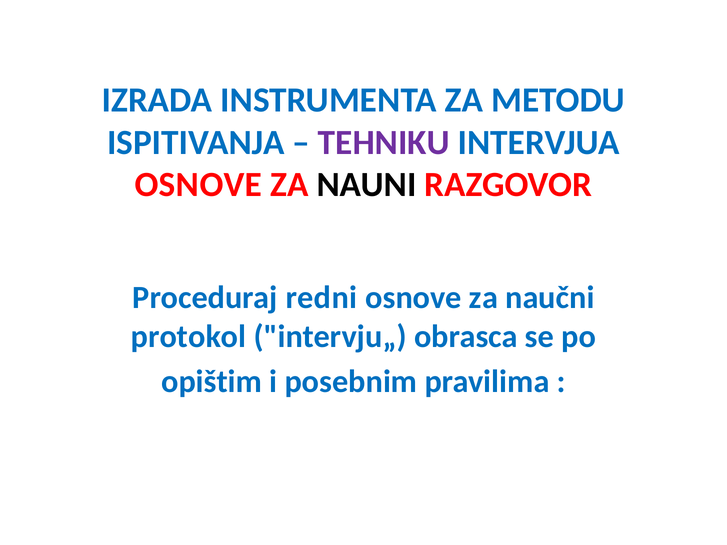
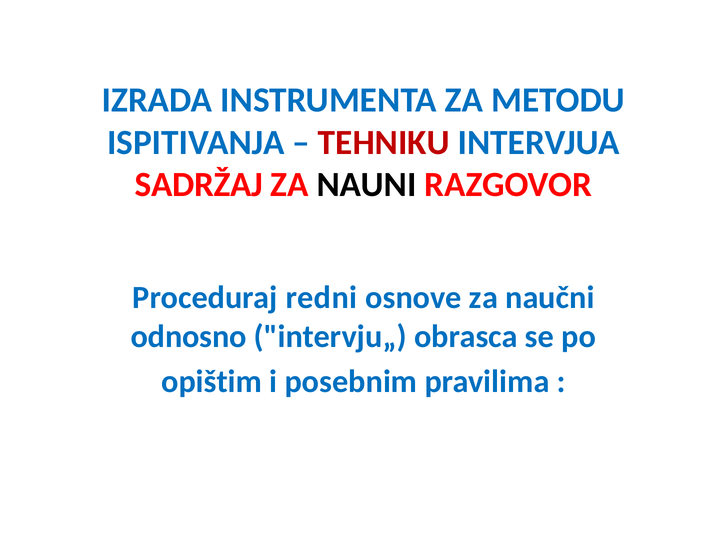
TEHNIKU colour: purple -> red (384, 142)
OSNOVE: OSNOVE -> SADRŽAJ (199, 185)
protokol: protokol -> odnosno (189, 337)
